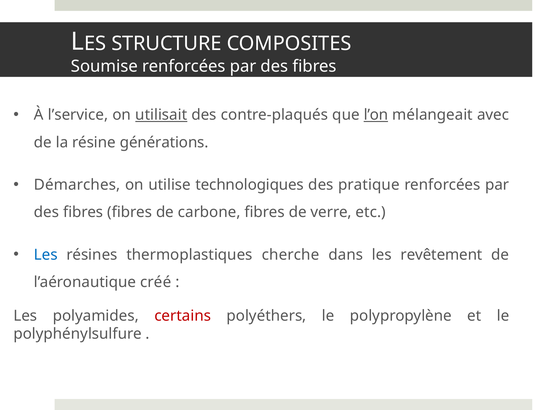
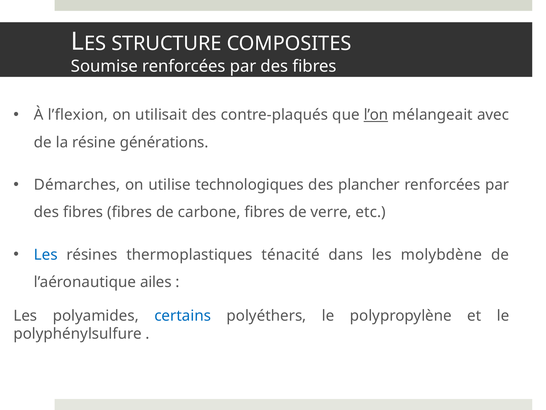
l’service: l’service -> l’flexion (78, 115)
utilisait underline: present -> none (161, 115)
pratique: pratique -> plancher (369, 185)
cherche: cherche -> ténacité (291, 255)
revêtement: revêtement -> molybdène (441, 255)
créé: créé -> ailes (156, 282)
certains colour: red -> blue (183, 315)
